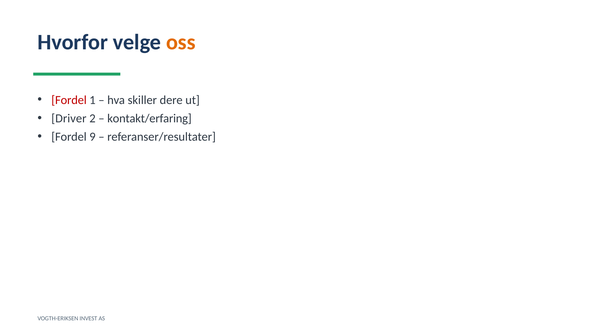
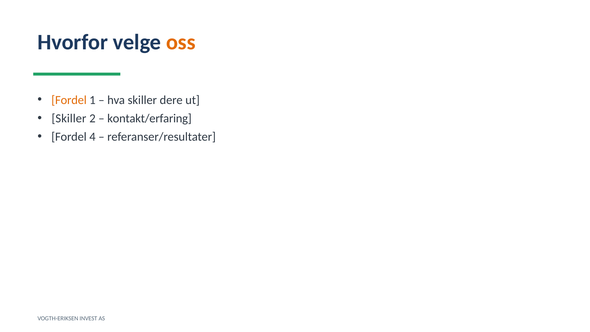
Fordel colour: red -> orange (69, 100)
Driver: Driver -> Skiller (69, 118)
9: 9 -> 4 (93, 137)
